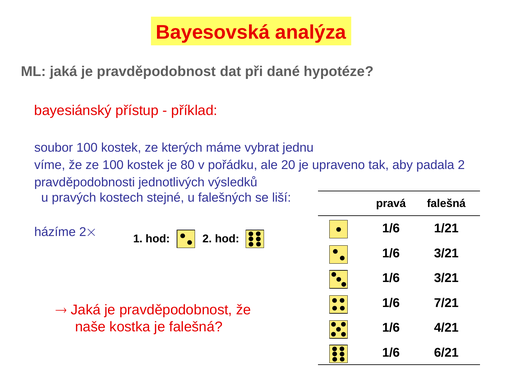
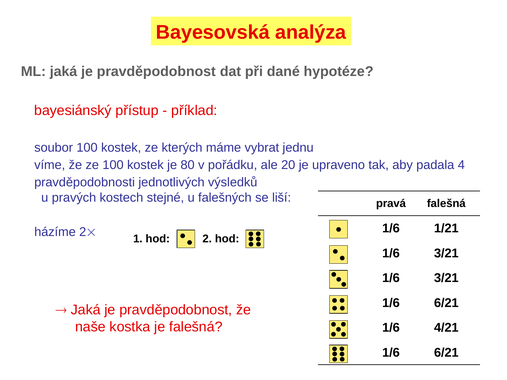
padala 2: 2 -> 4 (461, 165)
7/21: 7/21 -> 6/21 (446, 303)
